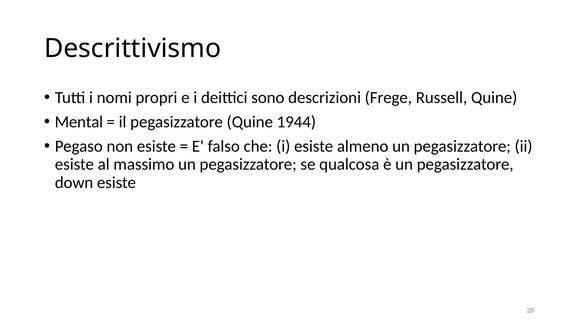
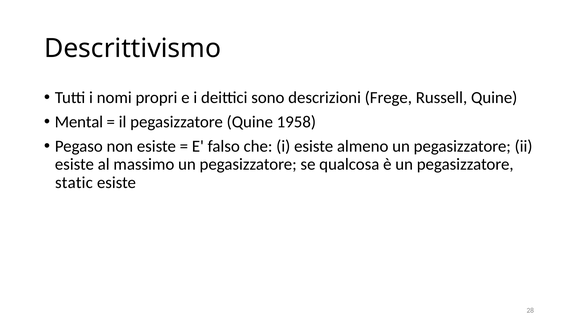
1944: 1944 -> 1958 (296, 122)
down: down -> static (74, 183)
